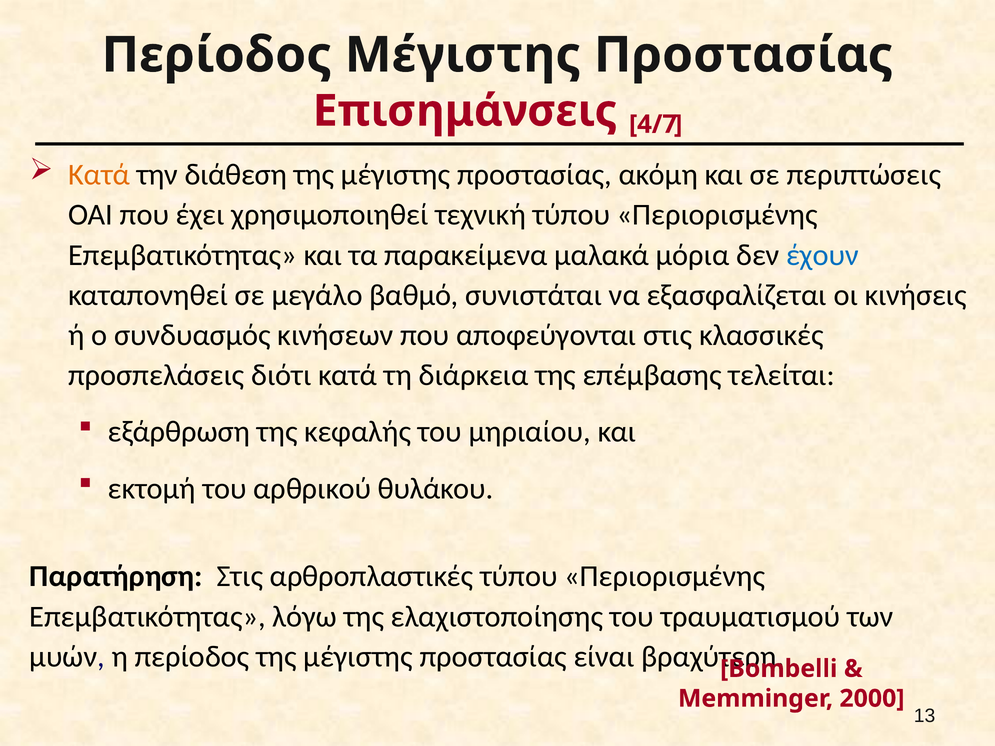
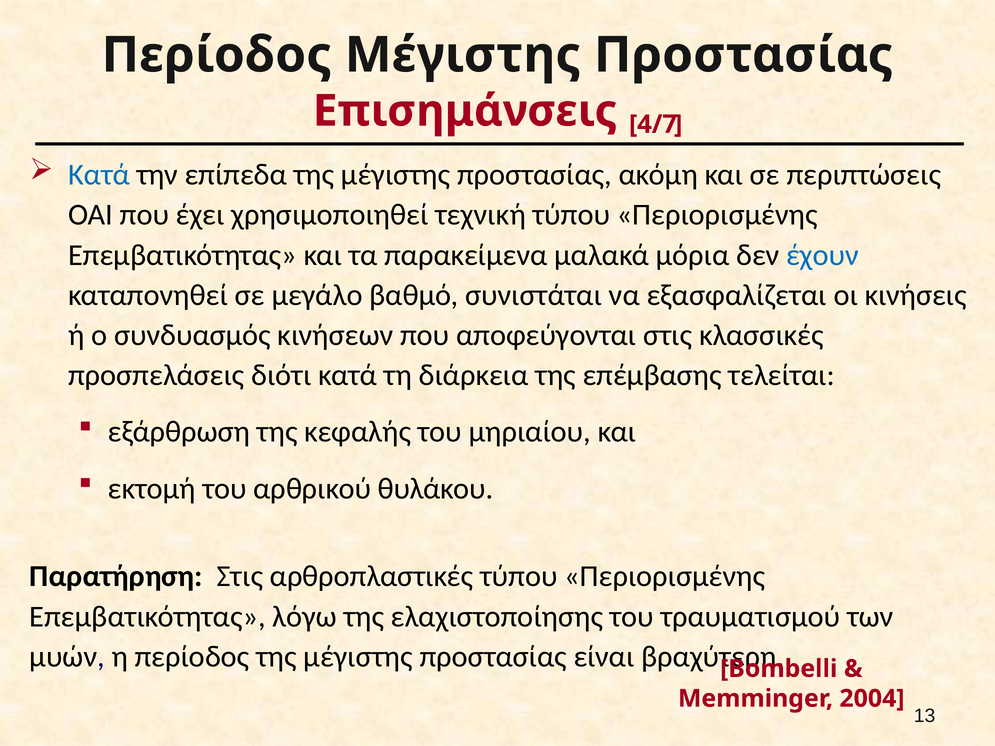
Κατά colour: orange -> blue (99, 175)
διάθεση: διάθεση -> επίπεδα (236, 175)
2000: 2000 -> 2004 (872, 699)
